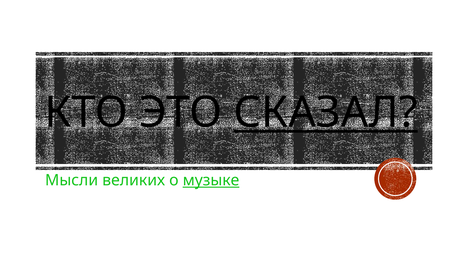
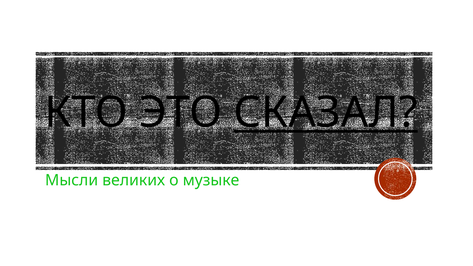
музыке underline: present -> none (211, 180)
